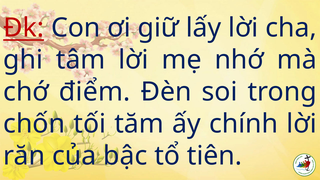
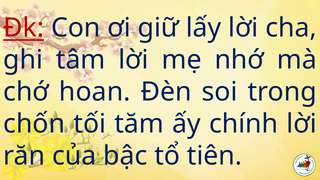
điểm: điểm -> hoan (95, 92)
